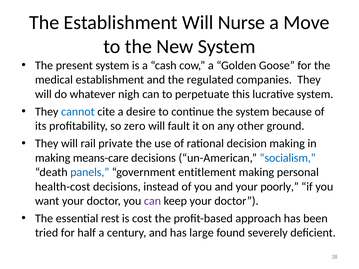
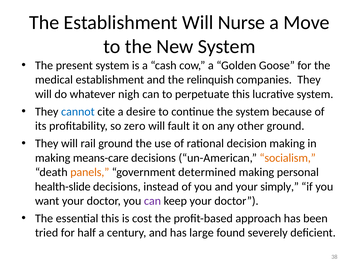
regulated: regulated -> relinquish (210, 80)
rail private: private -> ground (116, 144)
socialism colour: blue -> orange (288, 158)
panels colour: blue -> orange (90, 172)
entitlement: entitlement -> determined (207, 172)
health-cost: health-cost -> health-slide (63, 187)
poorly: poorly -> simply (280, 187)
essential rest: rest -> this (110, 219)
